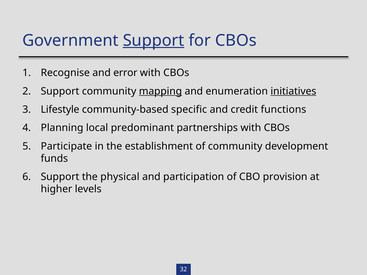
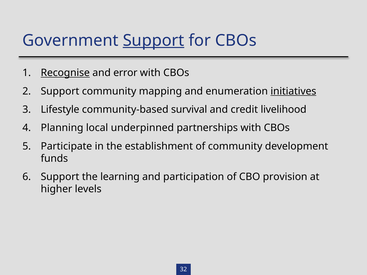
Recognise underline: none -> present (65, 73)
mapping underline: present -> none (160, 91)
specific: specific -> survival (189, 110)
functions: functions -> livelihood (284, 110)
predominant: predominant -> underpinned (142, 128)
physical: physical -> learning (120, 177)
